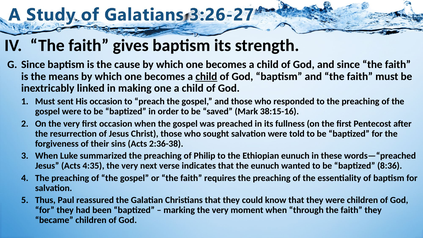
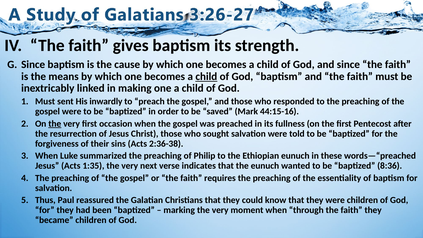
His occasion: occasion -> inwardly (106, 101)
38:15-16: 38:15-16 -> 44:15-16 (280, 111)
the underline: none -> present (55, 124)
4:35: 4:35 -> 1:35 (93, 166)
